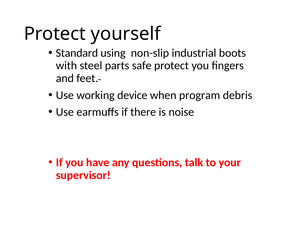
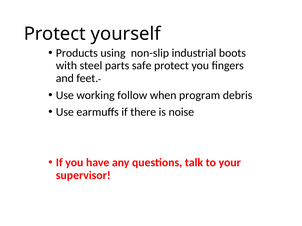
Standard: Standard -> Products (77, 53)
device: device -> follow (132, 95)
